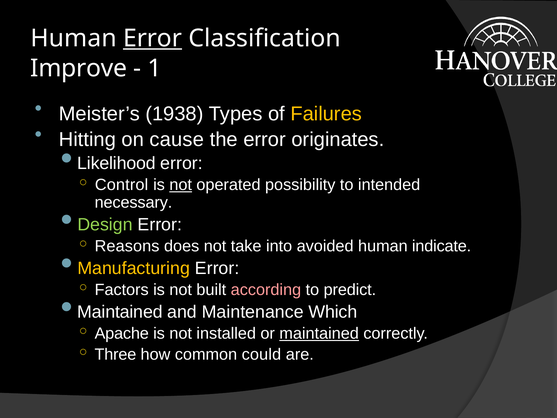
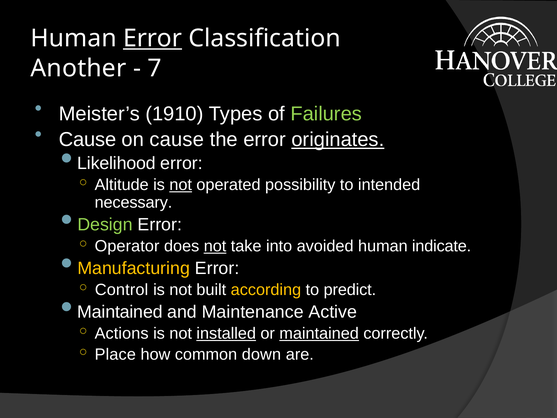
Improve: Improve -> Another (79, 68)
1: 1 -> 7 (154, 68)
1938: 1938 -> 1910 (174, 114)
Failures colour: yellow -> light green (326, 114)
Hitting: Hitting -> Cause (88, 140)
originates underline: none -> present (338, 140)
Control: Control -> Altitude (122, 185)
Reasons: Reasons -> Operator (127, 246)
not underline: none -> present (215, 246)
Factors: Factors -> Control (122, 290)
according colour: pink -> yellow (266, 290)
Which: Which -> Active (333, 312)
Apache: Apache -> Actions (122, 333)
installed underline: none -> present (226, 333)
Three: Three -> Place (115, 354)
could: could -> down (261, 354)
